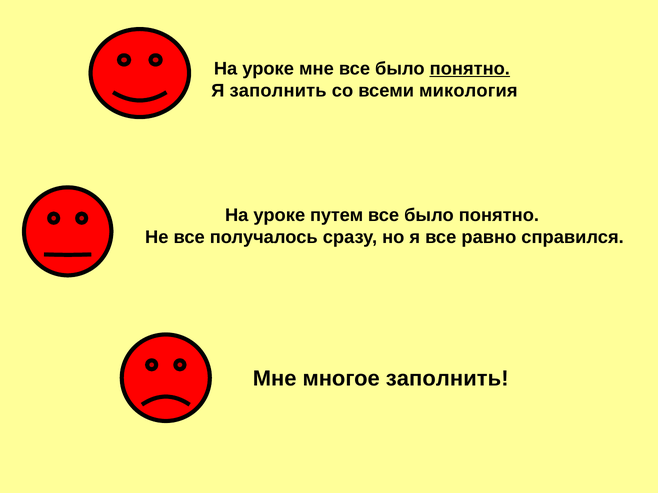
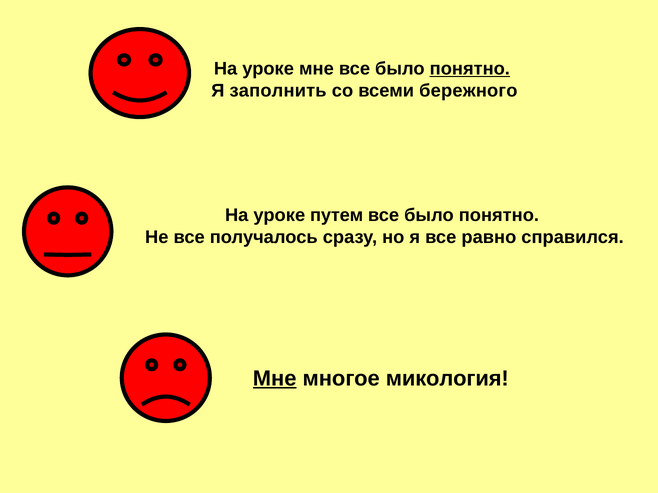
микология: микология -> бережного (468, 91)
Мне underline: none -> present (275, 379)
многое заполнить: заполнить -> микология (447, 379)
